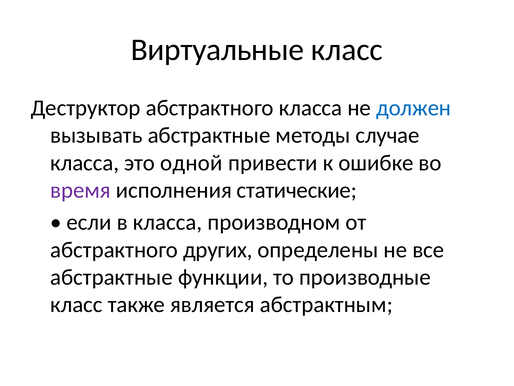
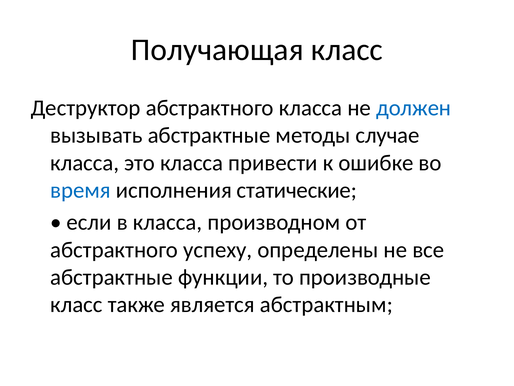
Виртуальные: Виртуальные -> Получающая (217, 50)
это одной: одной -> класса (192, 163)
время colour: purple -> blue (80, 190)
других: других -> успеху (218, 250)
